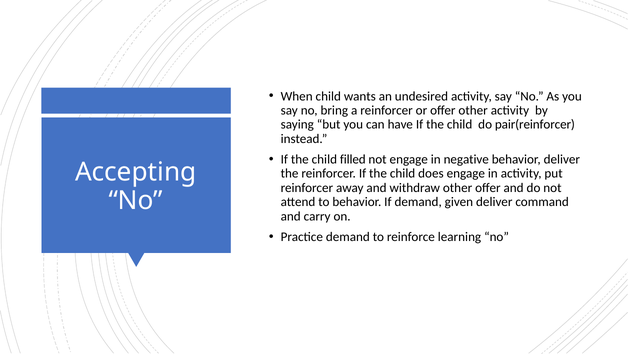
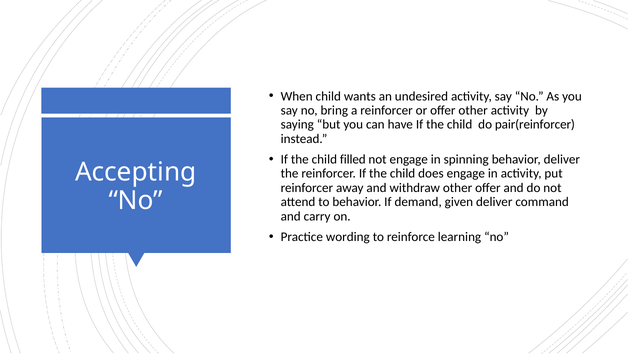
negative: negative -> spinning (466, 159)
Practice demand: demand -> wording (348, 237)
